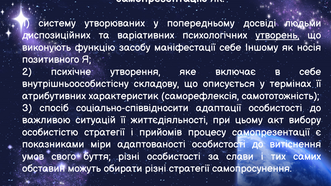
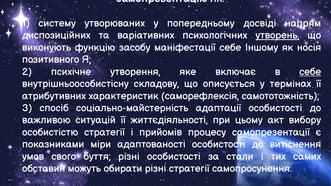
людьми: людьми -> напрям (303, 23)
себе underline: none -> present (310, 72)
соціально-співвідносити: соціально-співвідносити -> соціально-майстерність (132, 108)
слави: слави -> стали (240, 157)
